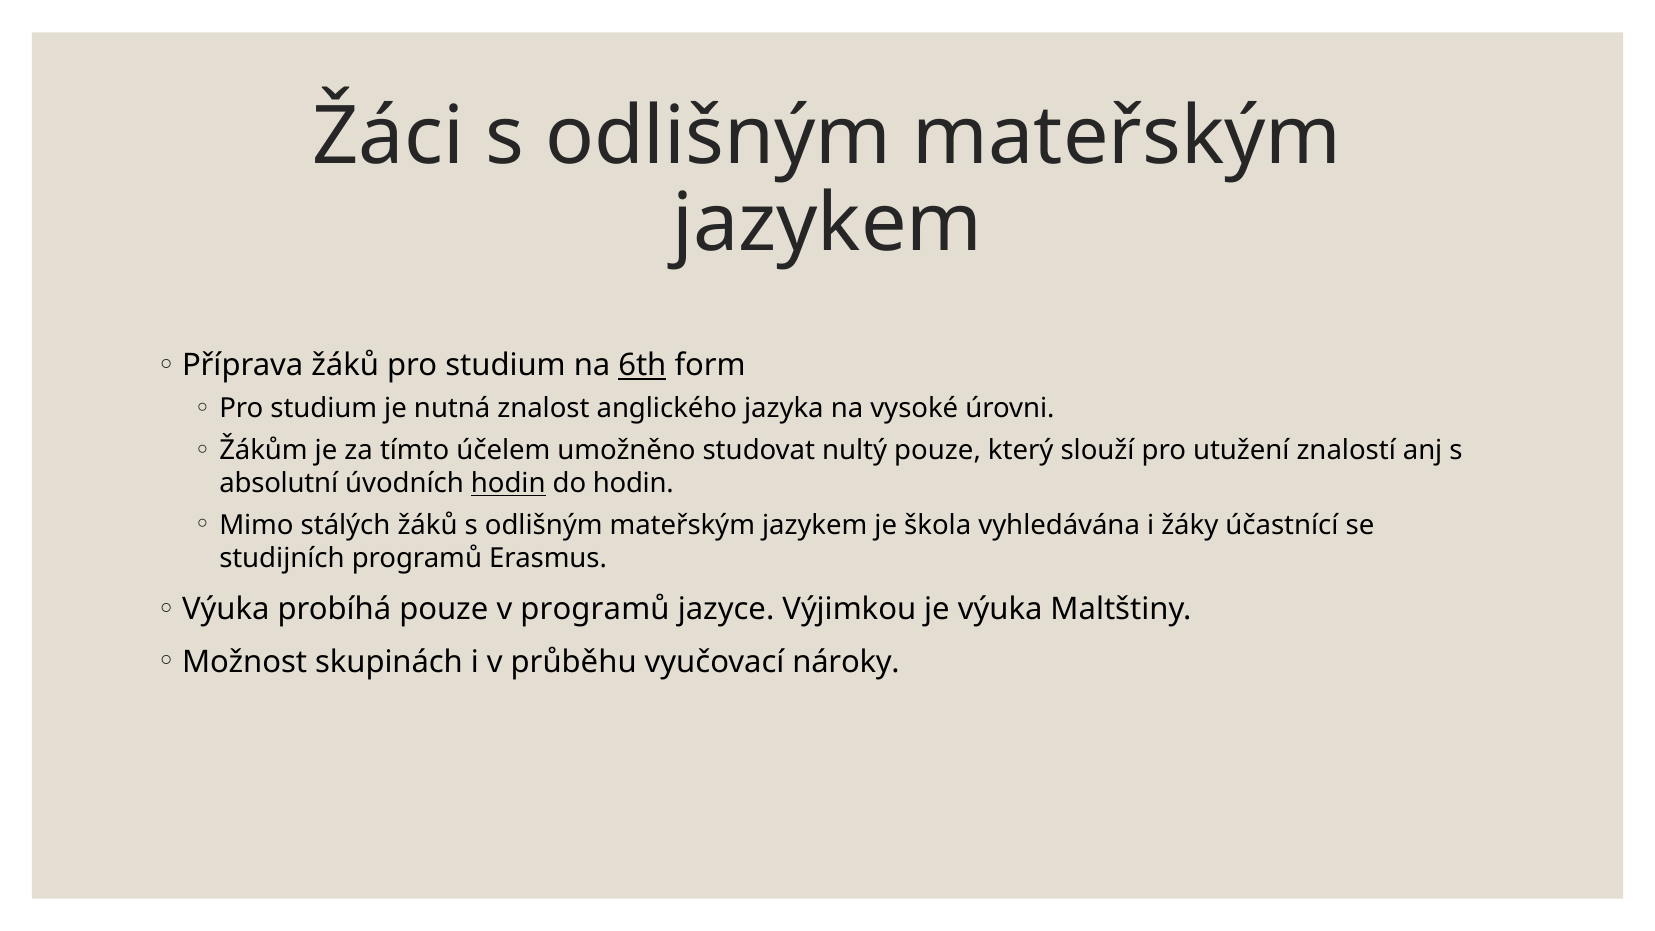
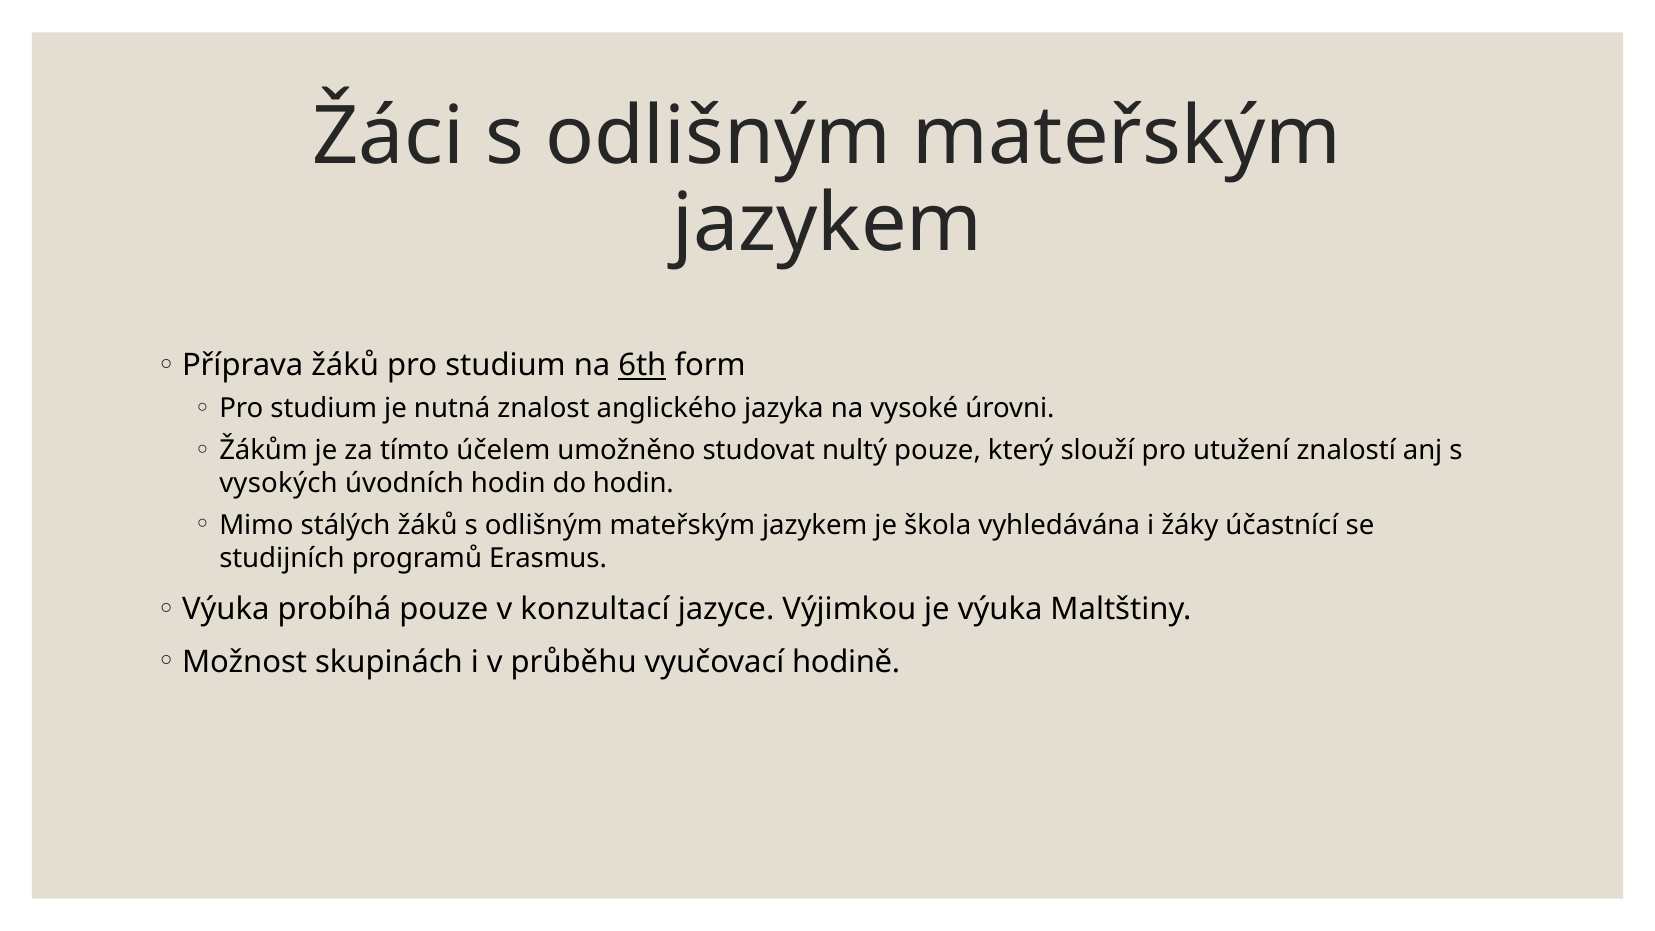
absolutní: absolutní -> vysokých (279, 484)
hodin underline: present -> none (508, 484)
v programů: programů -> konzultací (595, 609)
nároky: nároky -> hodině (846, 662)
